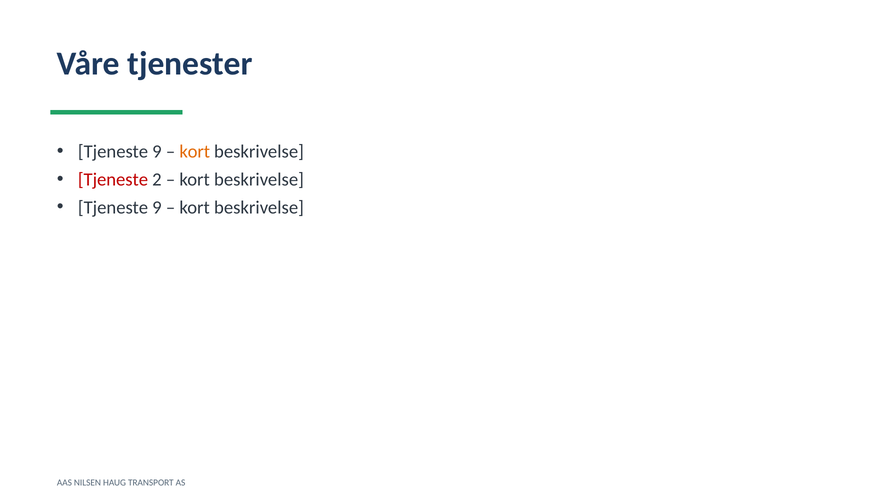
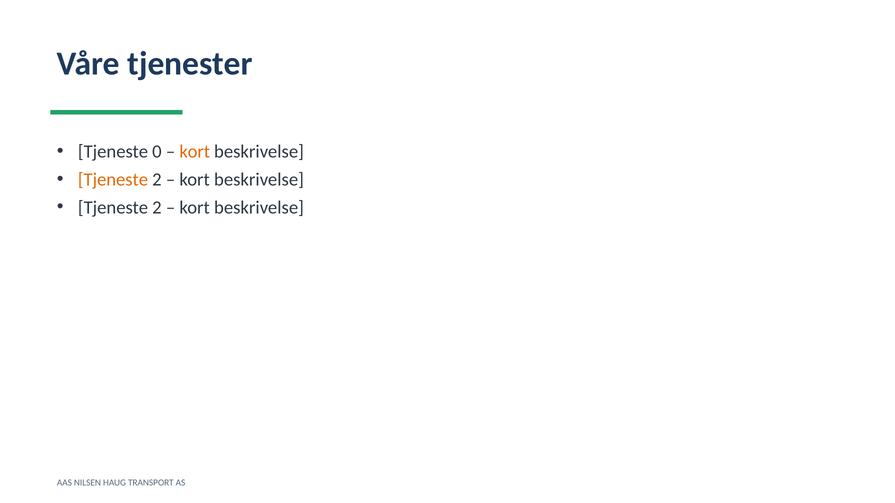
9: 9 -> 0 (157, 152)
Tjeneste colour: red -> orange (113, 180)
9: 9 -> 2 (157, 208)
